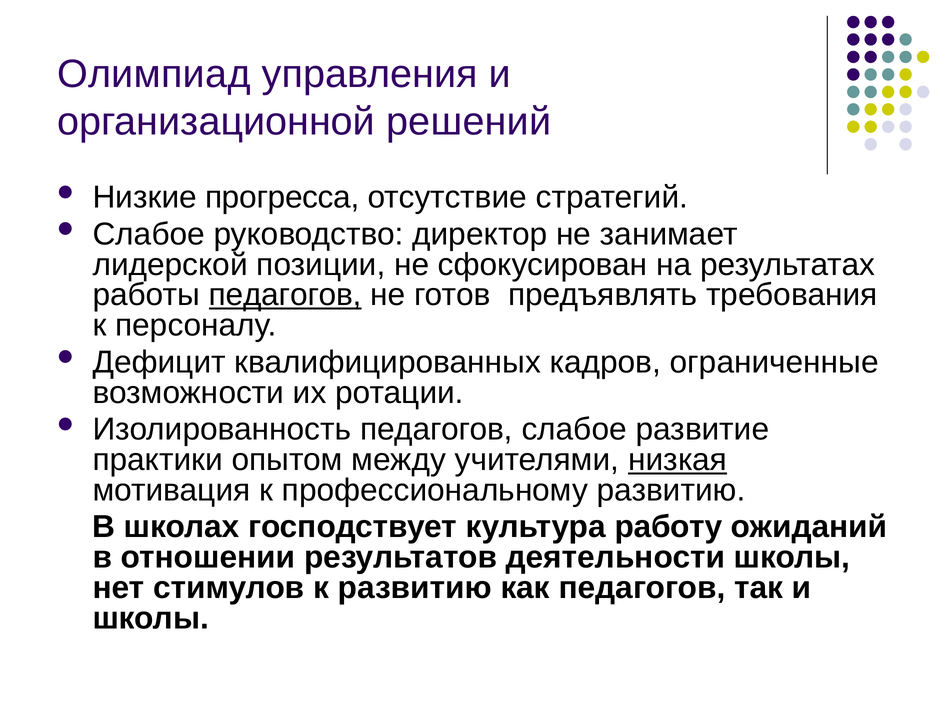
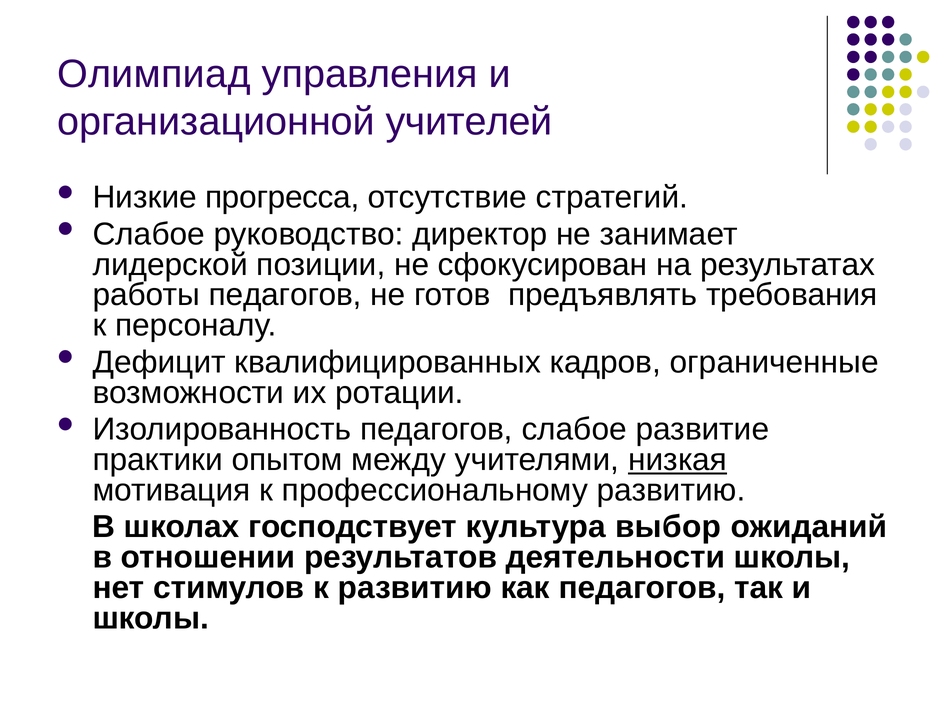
решений: решений -> учителей (469, 122)
педагогов underline: present -> none (285, 295)
работу: работу -> выбор (668, 527)
